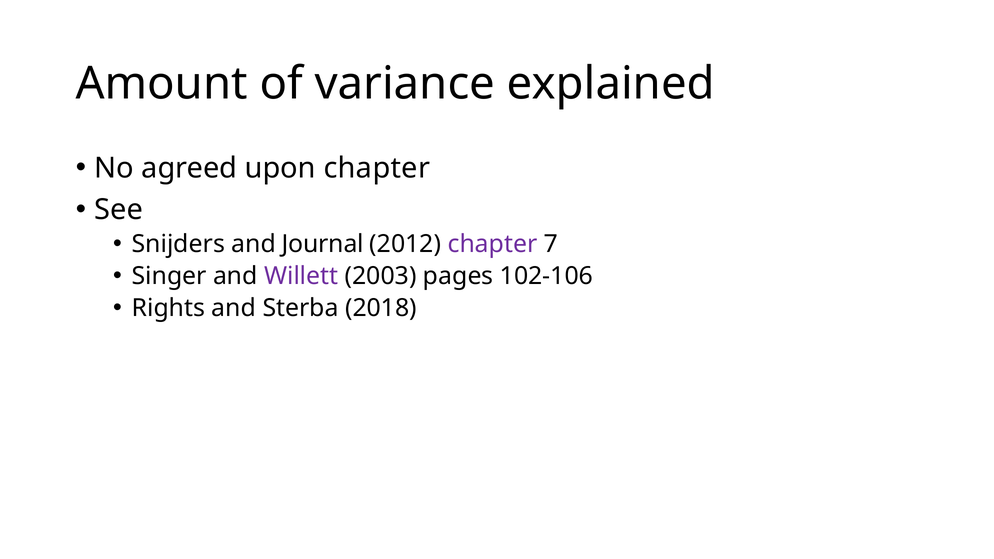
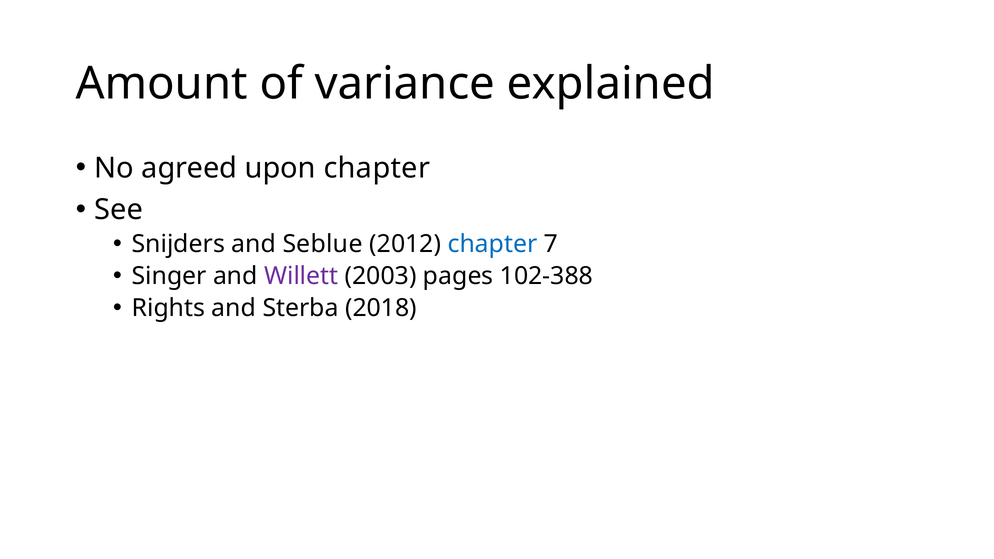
Journal: Journal -> Seblue (323, 244)
chapter colour: purple -> blue (492, 244)
102-106: 102-106 -> 102-388 (546, 276)
